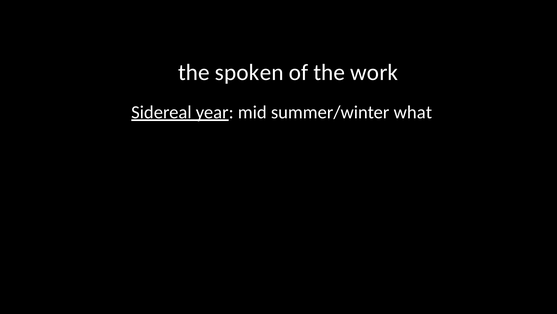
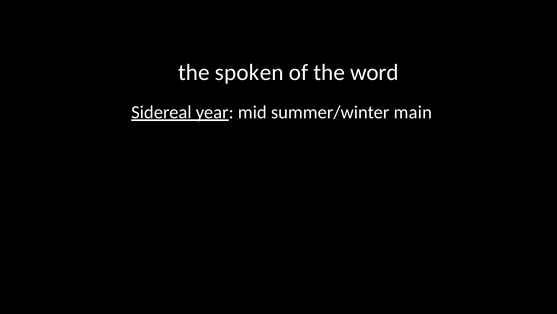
work: work -> word (374, 72)
what: what -> main (413, 112)
